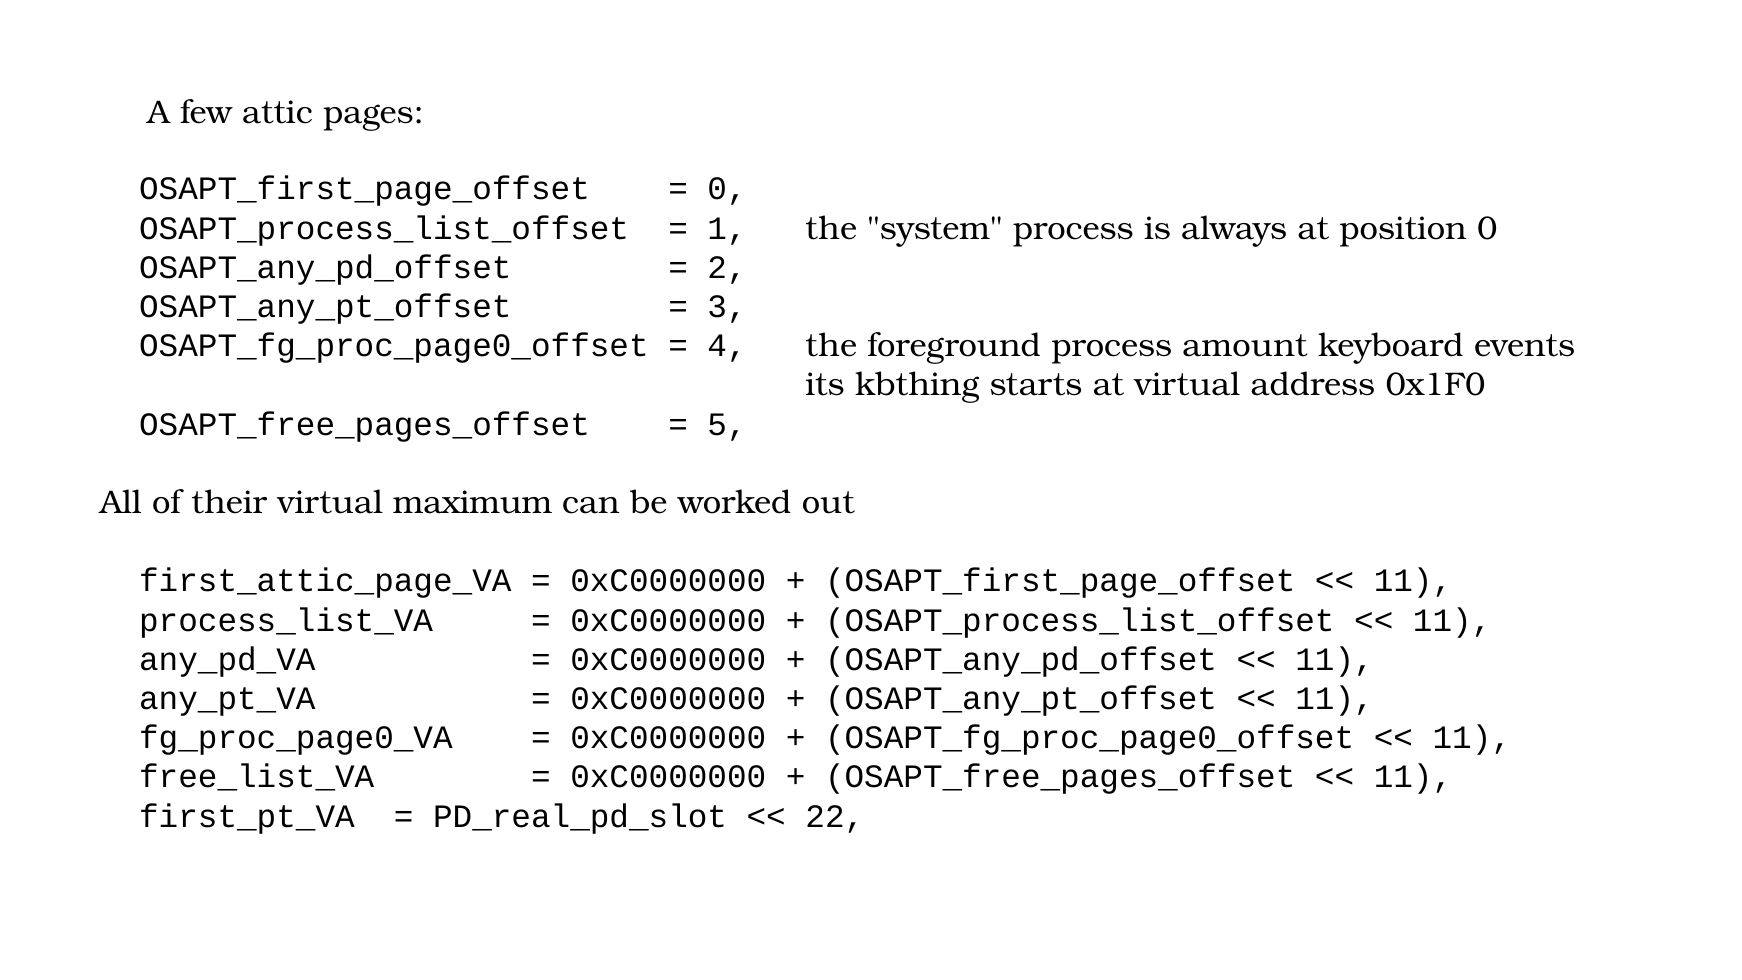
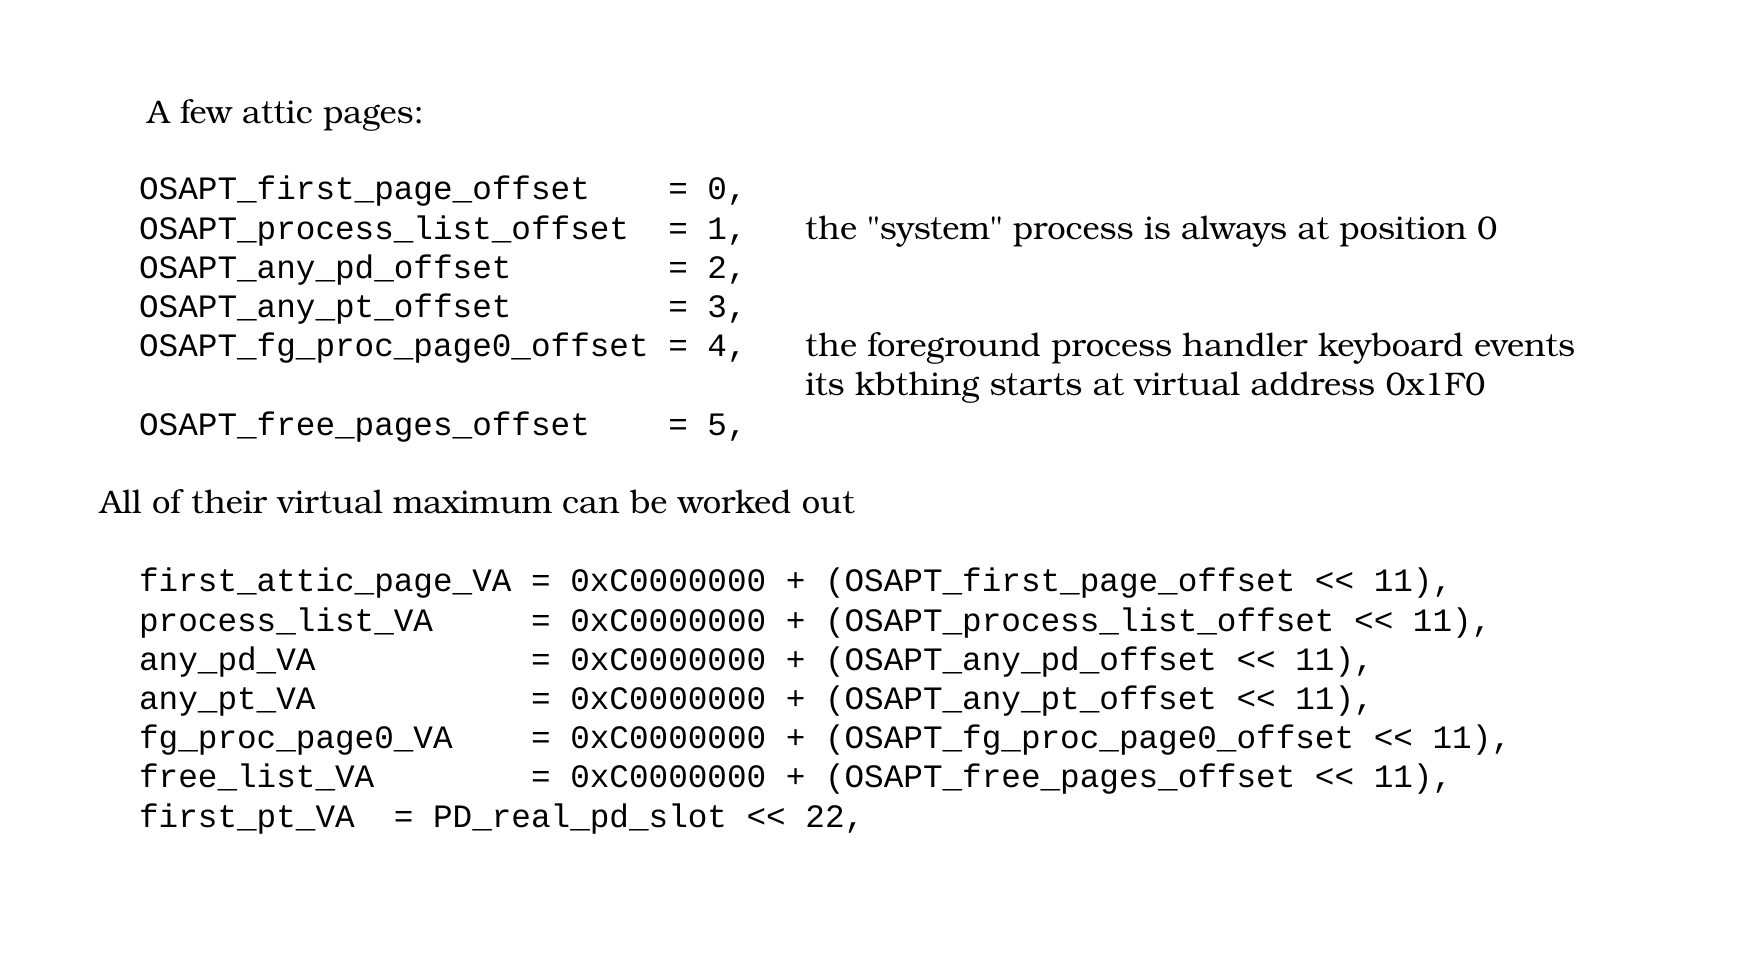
amount: amount -> handler (1245, 346)
